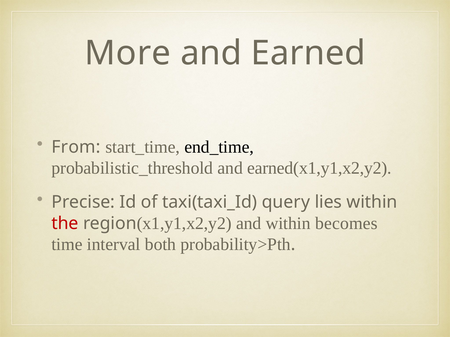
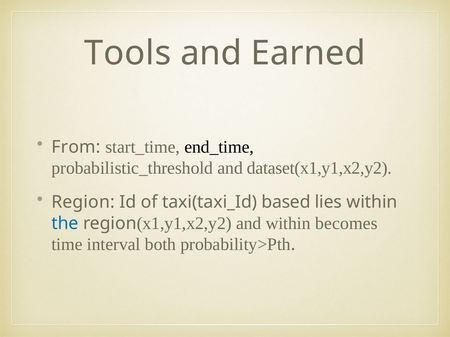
More: More -> Tools (128, 53)
earned(x1,y1,x2,y2: earned(x1,y1,x2,y2 -> dataset(x1,y1,x2,y2 (319, 168)
Precise: Precise -> Region (83, 202)
query: query -> based (286, 202)
the colour: red -> blue (65, 224)
